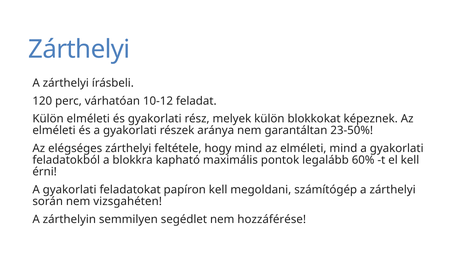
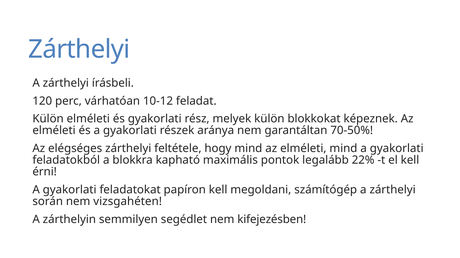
23-50%: 23-50% -> 70-50% (352, 131)
60%: 60% -> 22% (363, 161)
hozzáférése: hozzáférése -> kifejezésben (272, 220)
